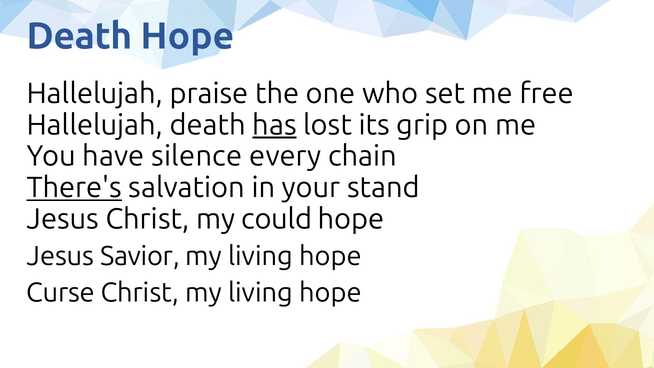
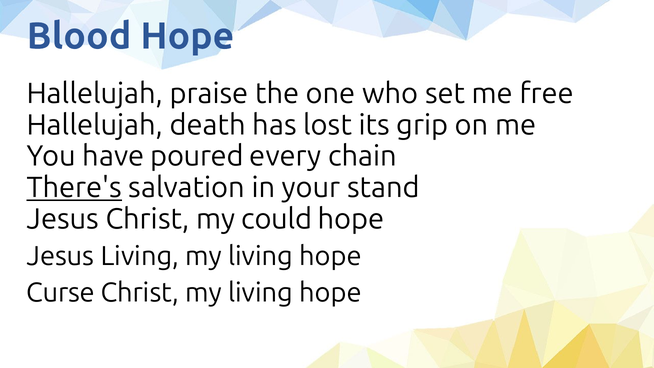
Death: Death -> Blood (79, 36)
has underline: present -> none (275, 125)
silence: silence -> poured (197, 156)
Jesus Savior: Savior -> Living (140, 256)
